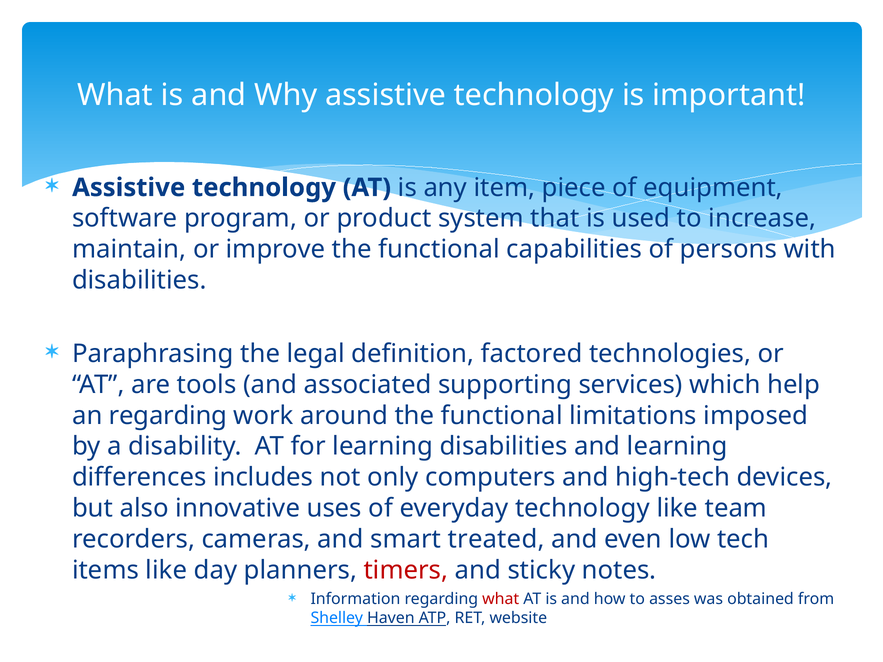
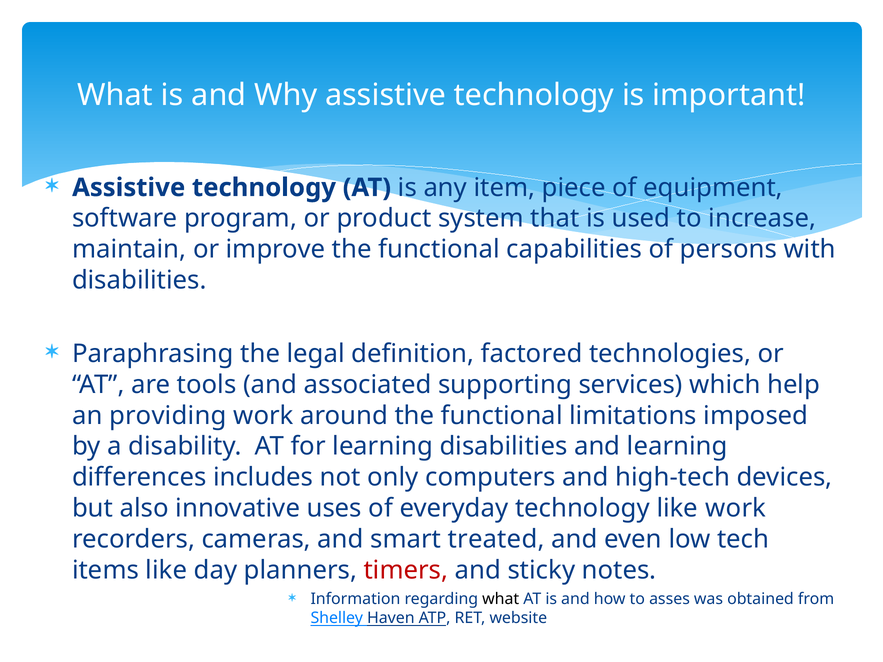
an regarding: regarding -> providing (168, 416)
like team: team -> work (736, 508)
what colour: red -> black (501, 599)
